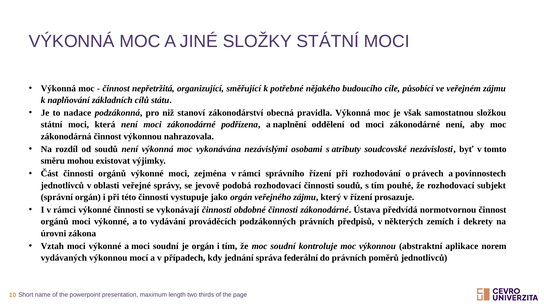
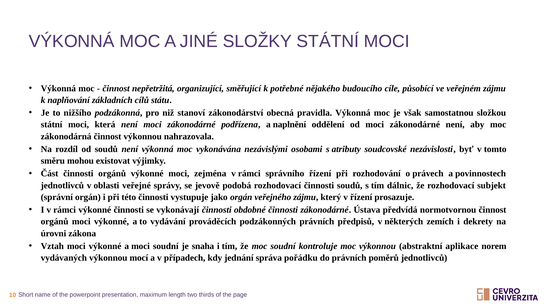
nadace: nadace -> nižšího (77, 113)
pouhé: pouhé -> dálnic (400, 185)
je orgán: orgán -> snaha (203, 246)
federální: federální -> pořádku (301, 258)
